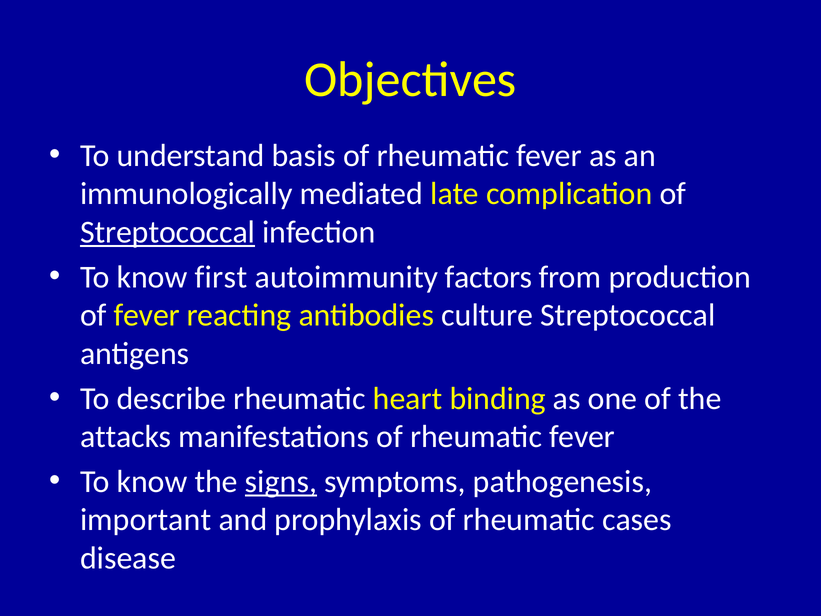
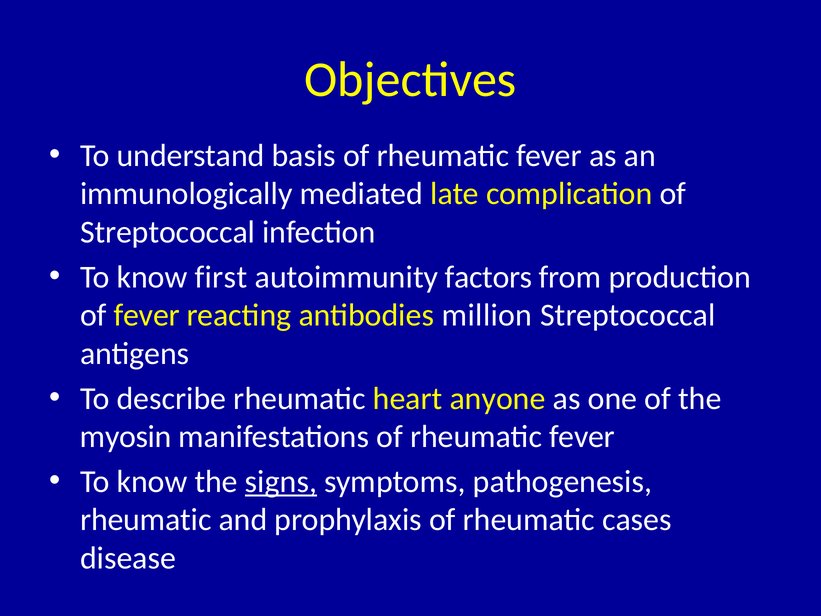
Streptococcal underline: present -> none (168, 232)
culture: culture -> million (487, 315)
binding: binding -> anyone (498, 398)
attacks: attacks -> myosin (126, 437)
important: important -> rheumatic (146, 520)
